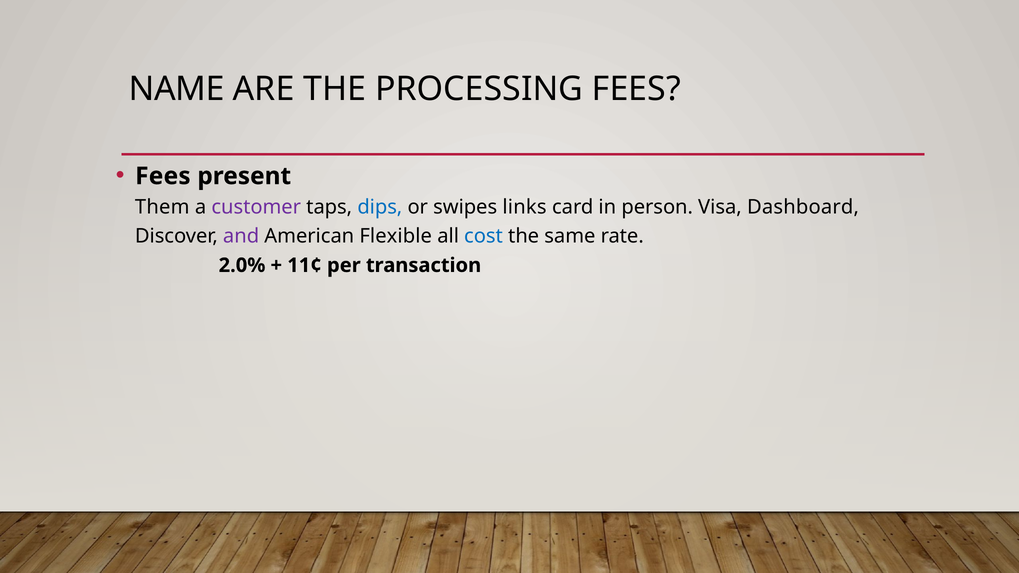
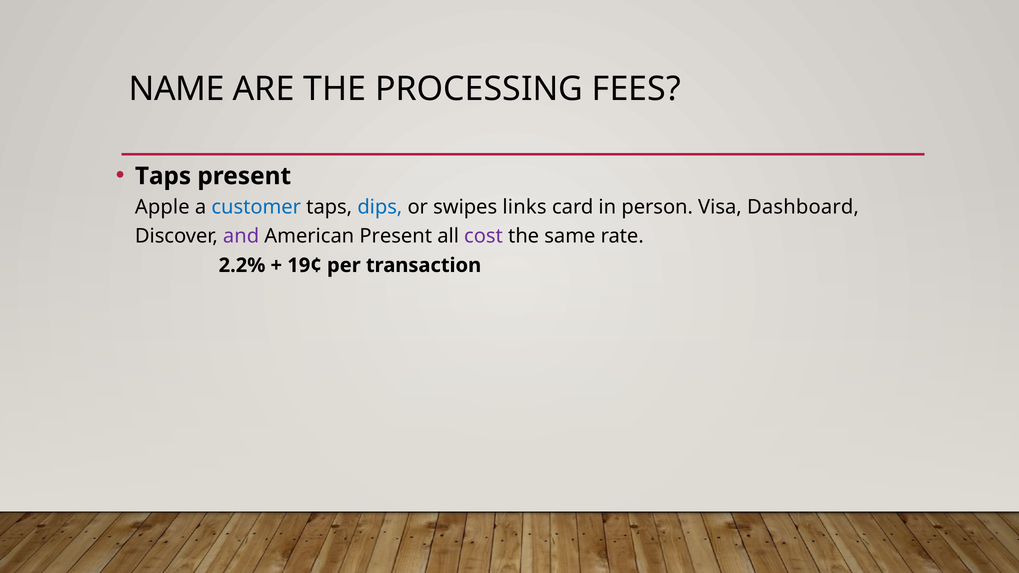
Fees: Fees -> Taps (163, 176)
Them: Them -> Apple (162, 207)
customer colour: purple -> blue (256, 207)
American Flexible: Flexible -> Present (396, 236)
cost colour: blue -> purple (483, 236)
2.0%: 2.0% -> 2.2% (242, 265)
11¢: 11¢ -> 19¢ (305, 265)
